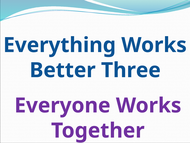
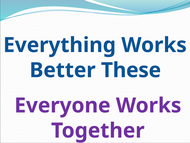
Three: Three -> These (131, 70)
